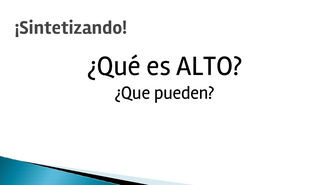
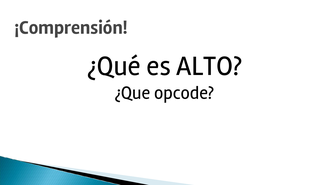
¡Sintetizando: ¡Sintetizando -> ¡Comprensión (71, 28)
pueden: pueden -> opcode (184, 93)
